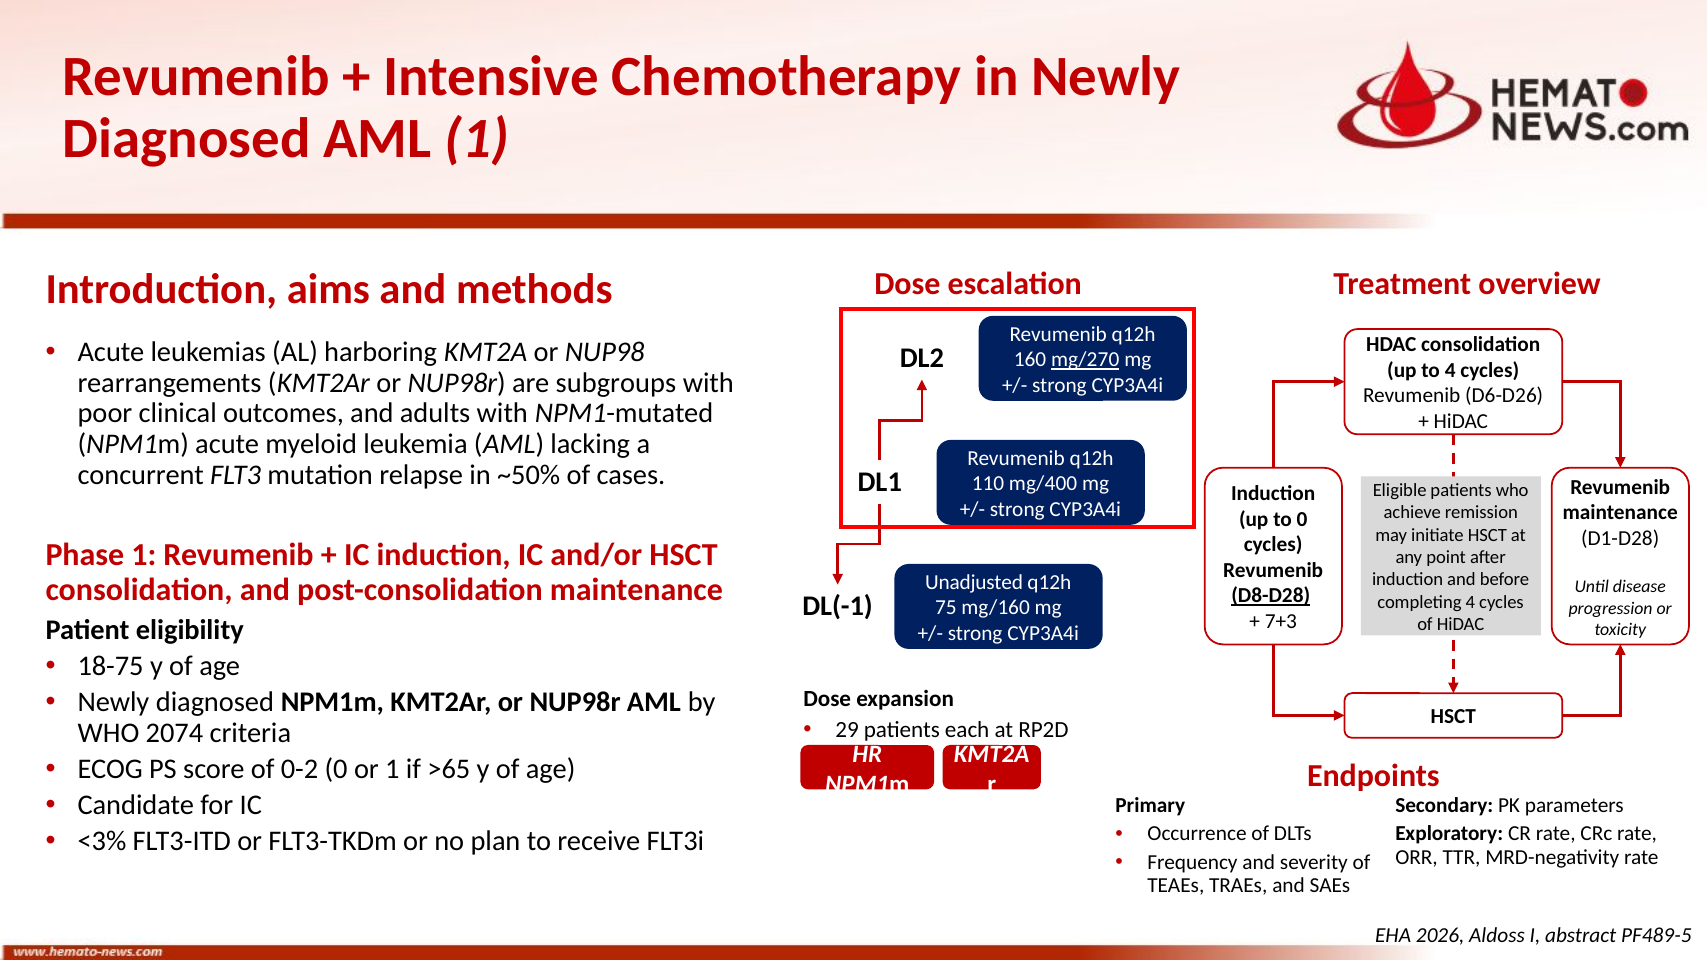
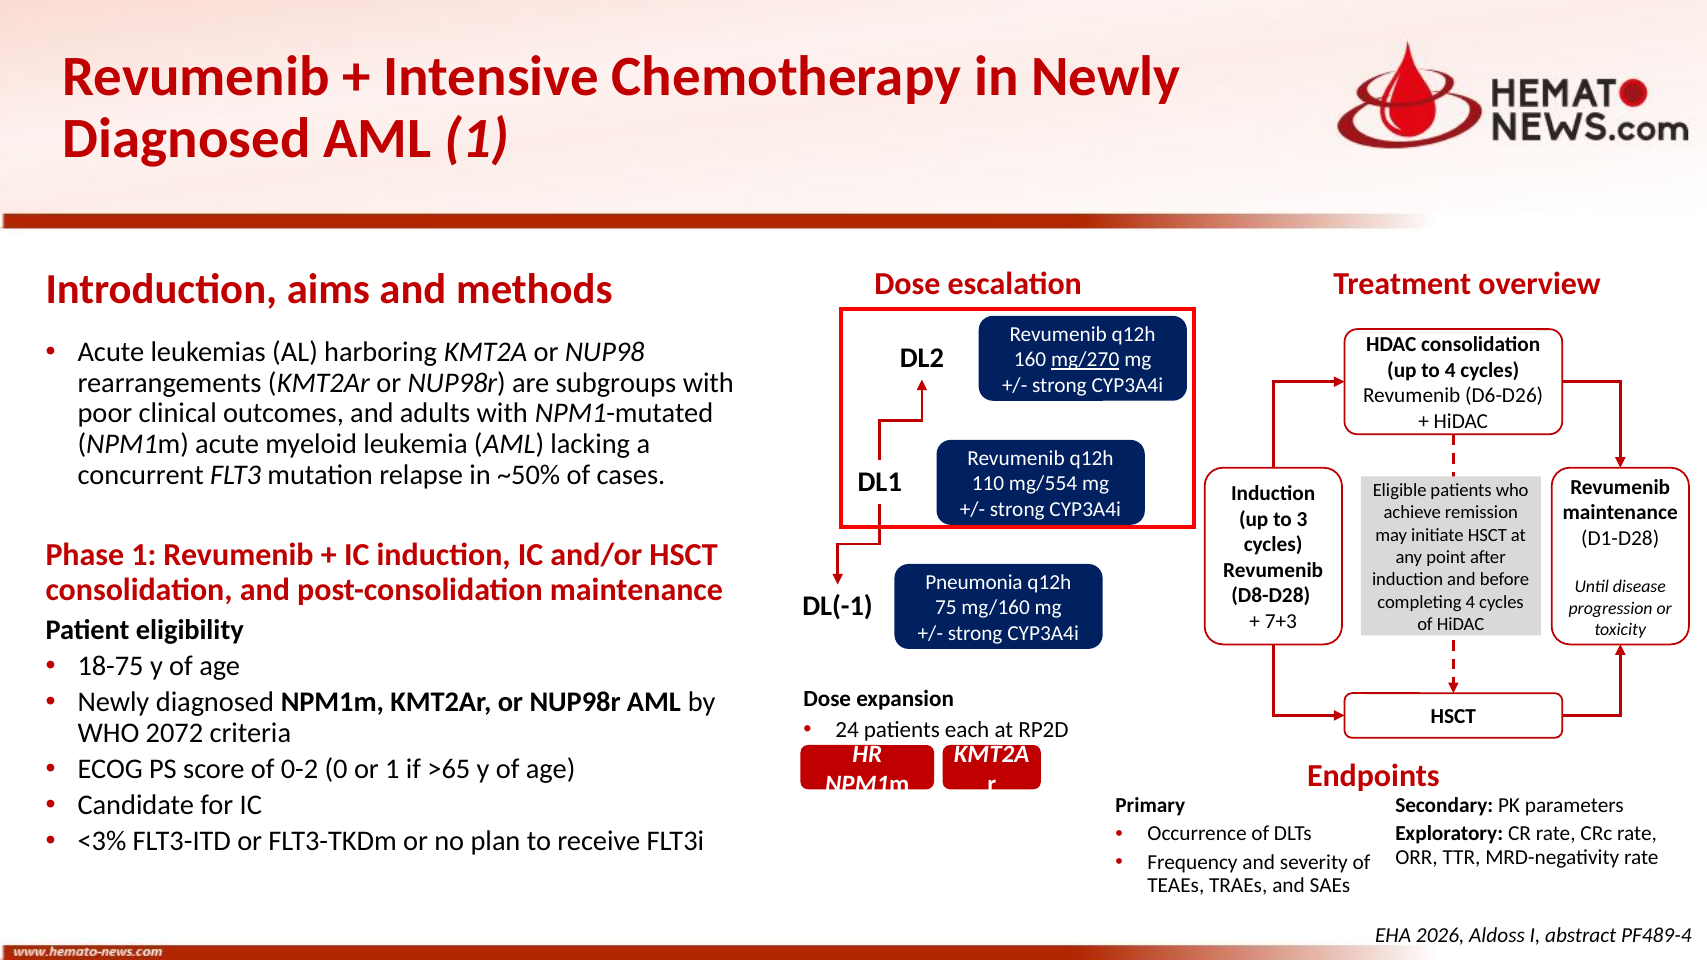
mg/400: mg/400 -> mg/554 (1043, 484)
to 0: 0 -> 3 (1302, 519)
Unadjusted: Unadjusted -> Pneumonia (974, 582)
D8-D28 underline: present -> none (1271, 596)
29: 29 -> 24 (847, 730)
2074: 2074 -> 2072 (174, 733)
PF489-5: PF489-5 -> PF489-4 (1656, 936)
